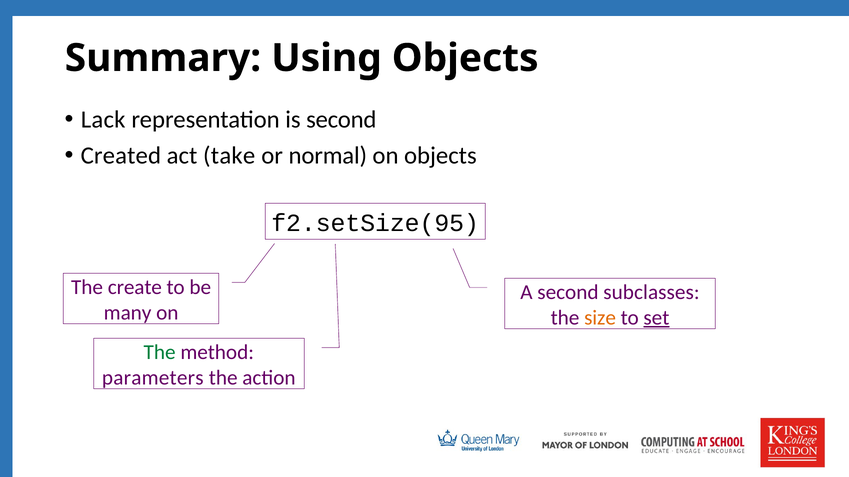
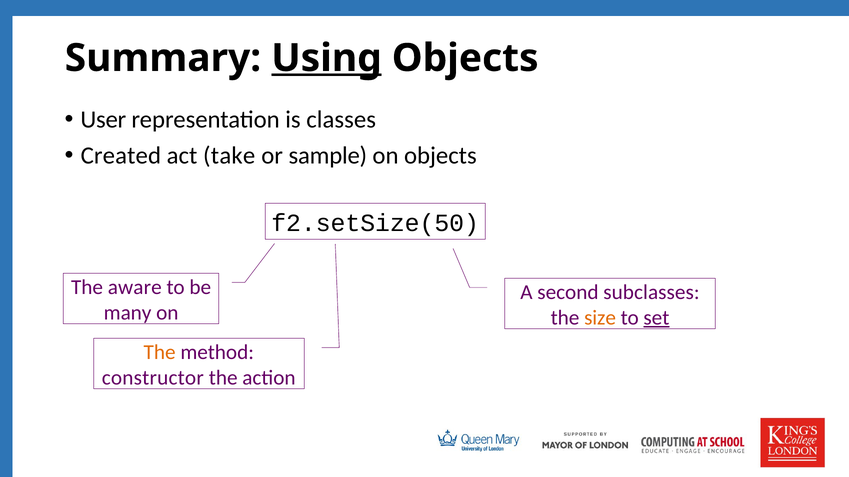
Using underline: none -> present (327, 58)
Lack: Lack -> User (103, 120)
is second: second -> classes (341, 120)
normal: normal -> sample (328, 156)
f2.setSize(95: f2.setSize(95 -> f2.setSize(50 (375, 223)
create: create -> aware (135, 287)
The colour: green -> orange (160, 353)
parameters: parameters -> constructor (153, 378)
